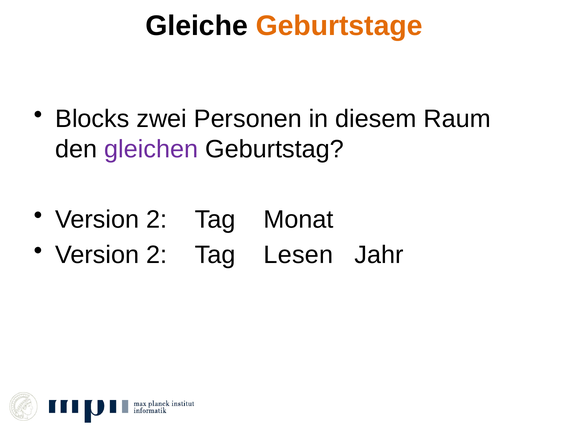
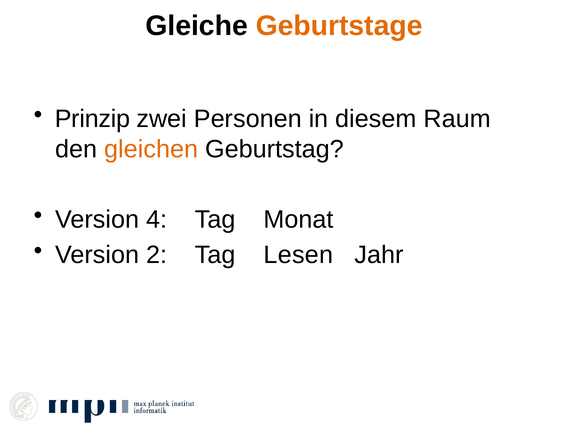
Blocks: Blocks -> Prinzip (92, 119)
gleichen colour: purple -> orange (151, 149)
2: 2 -> 4 (157, 220)
